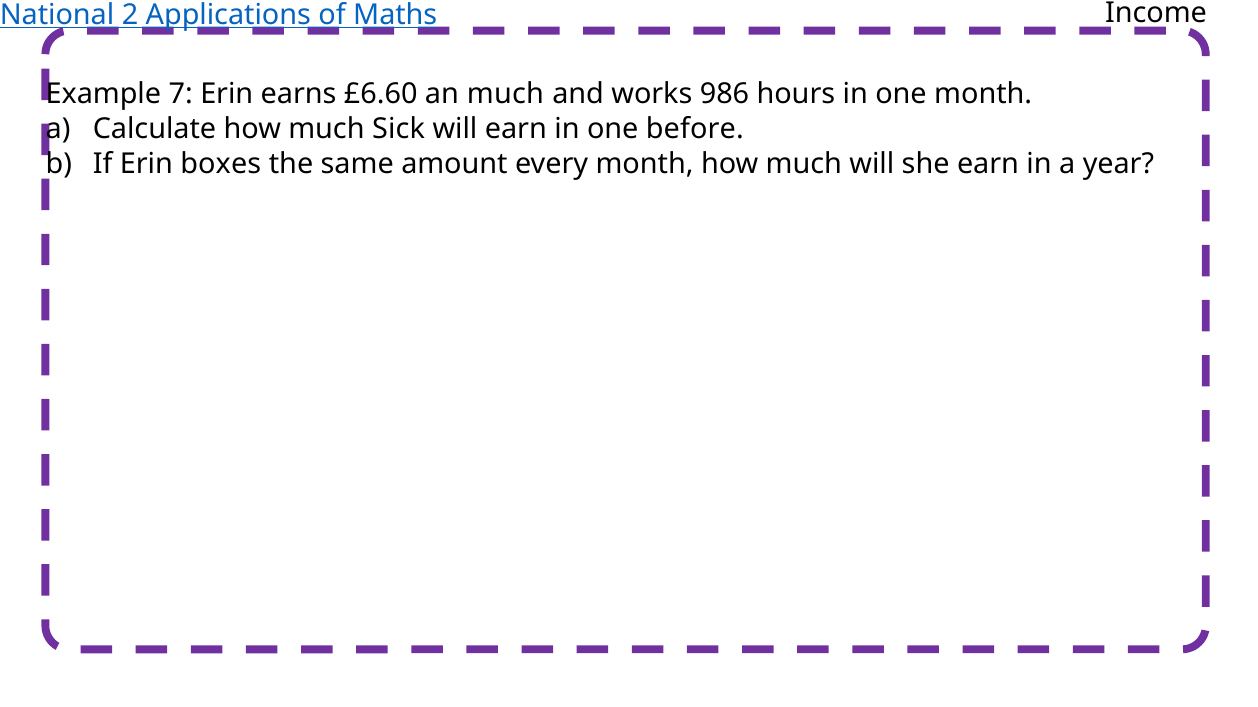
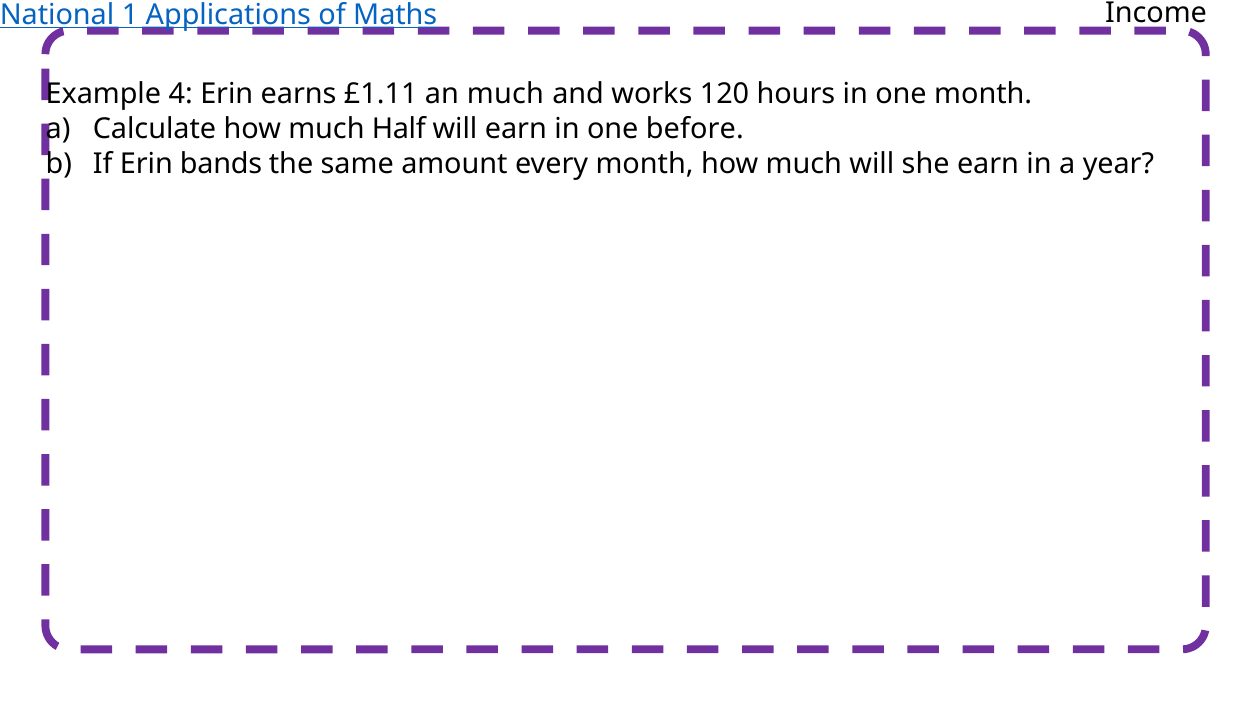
2: 2 -> 1 (130, 15)
7: 7 -> 4 (181, 94)
£6.60: £6.60 -> £1.11 (381, 94)
986: 986 -> 120 (725, 94)
Sick: Sick -> Half (399, 129)
boxes: boxes -> bands (221, 164)
